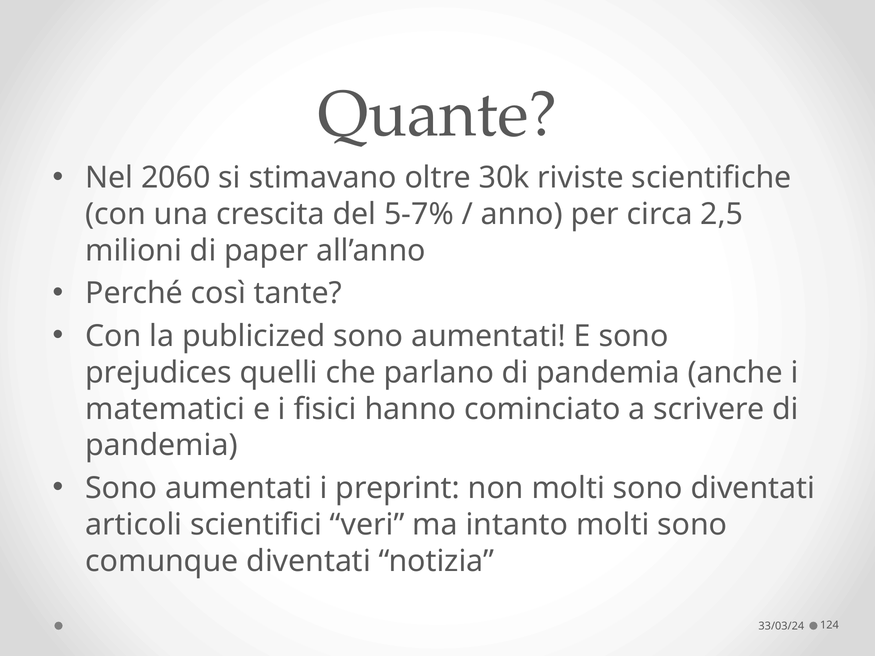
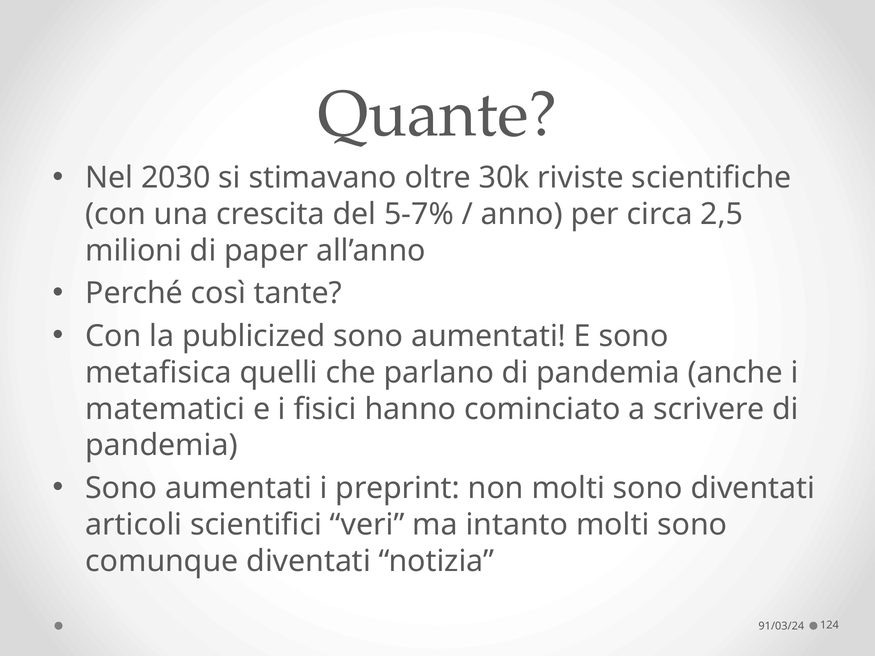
2060: 2060 -> 2030 (176, 178)
prejudices: prejudices -> metafisica (159, 373)
33/03/24: 33/03/24 -> 91/03/24 (781, 626)
